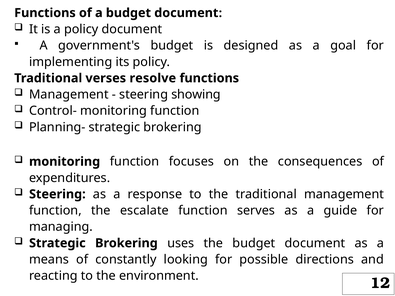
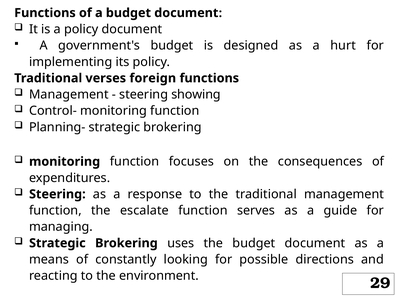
goal: goal -> hurt (343, 46)
resolve: resolve -> foreign (153, 78)
12: 12 -> 29 (380, 283)
